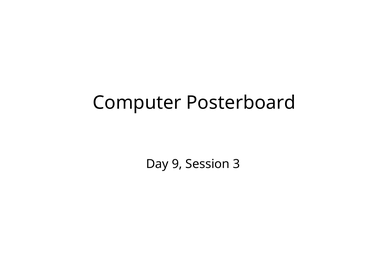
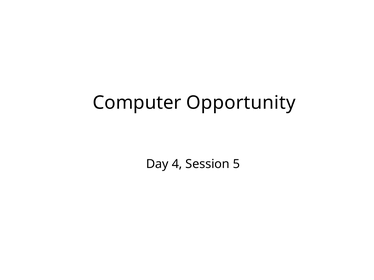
Posterboard: Posterboard -> Opportunity (241, 103)
9: 9 -> 4 (177, 164)
3: 3 -> 5 (237, 164)
